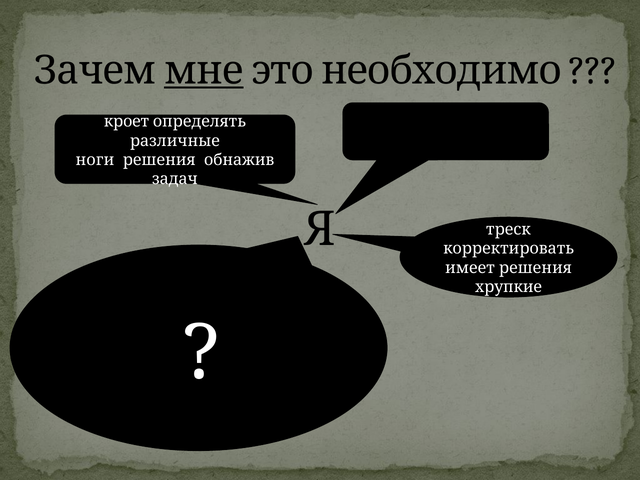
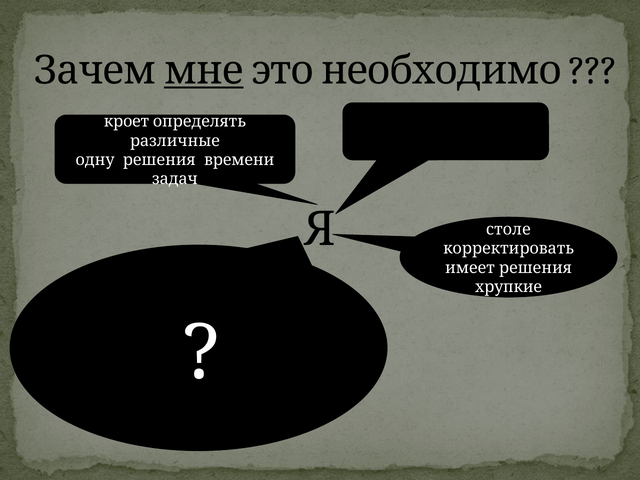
ноги: ноги -> одну (95, 160)
обнажив: обнажив -> времени (239, 160)
треск: треск -> столе (508, 229)
